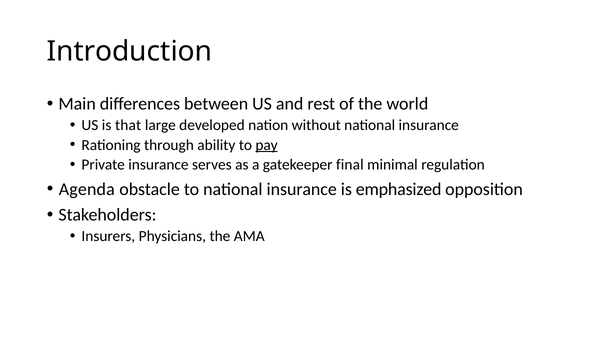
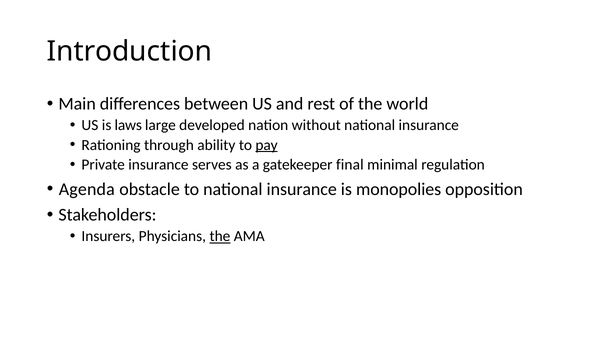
that: that -> laws (128, 125)
emphasized: emphasized -> monopolies (399, 189)
the underline: none -> present (220, 236)
